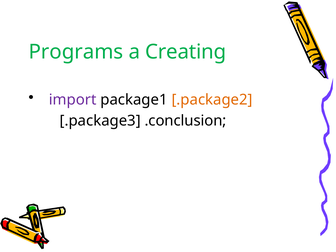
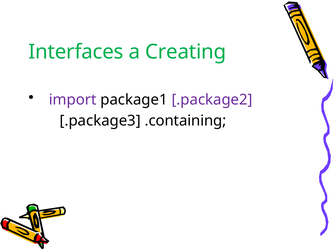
Programs: Programs -> Interfaces (76, 52)
.package2 colour: orange -> purple (212, 100)
.conclusion: .conclusion -> .containing (185, 121)
